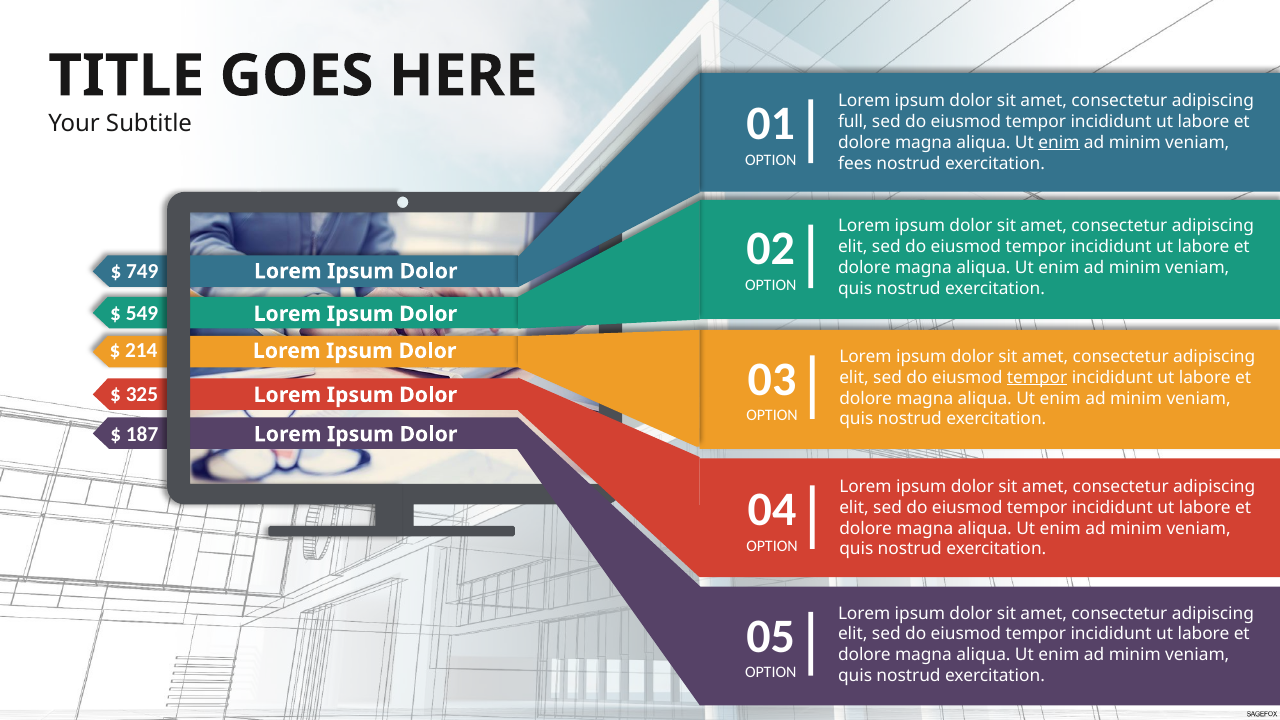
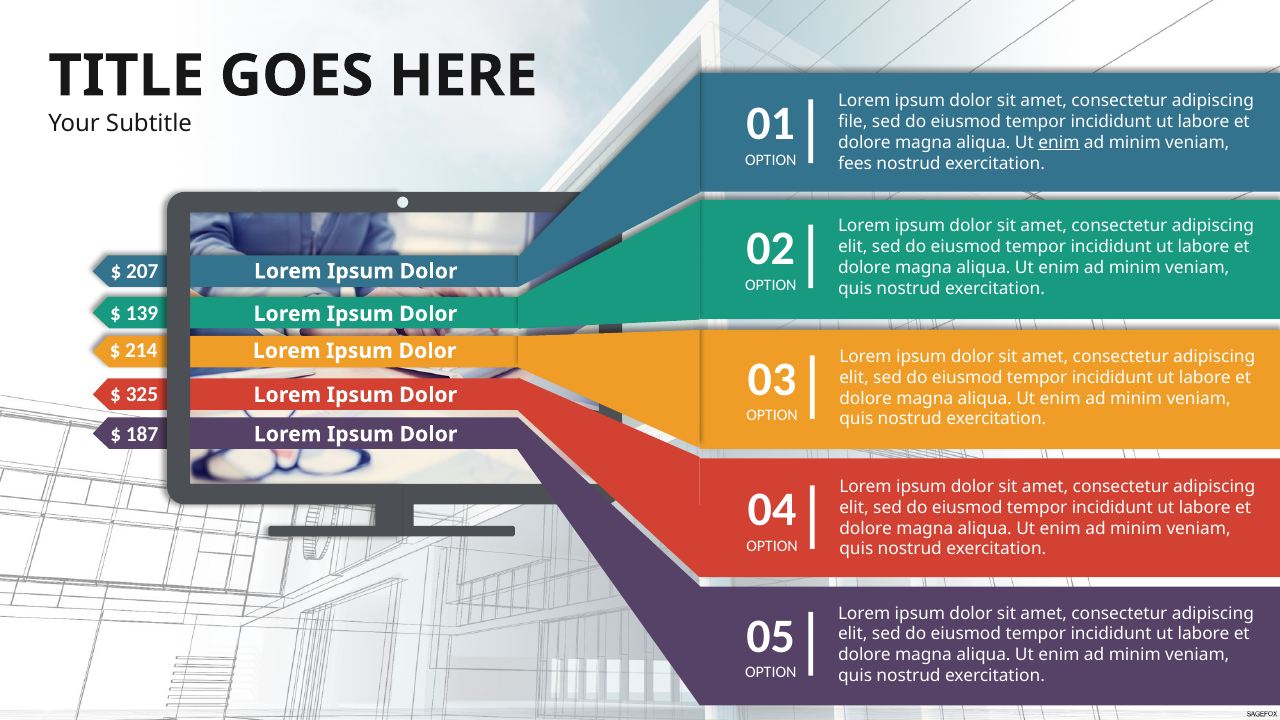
full: full -> file (853, 122)
749: 749 -> 207 (142, 271)
549: 549 -> 139 (142, 314)
tempor underline: present -> none (1037, 377)
